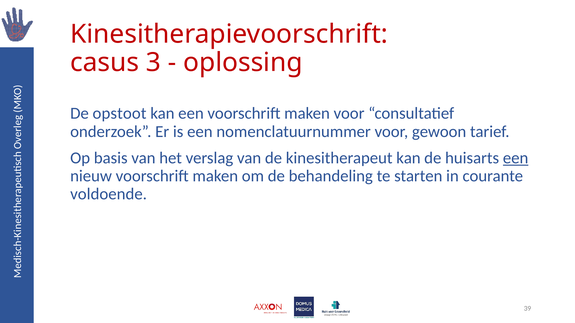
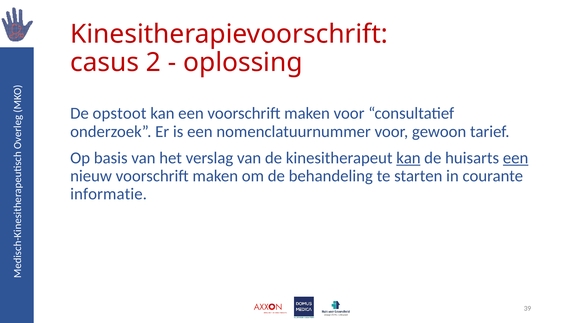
3: 3 -> 2 (153, 63)
kan underline: none -> present (408, 158)
voldoende: voldoende -> informatie (109, 194)
